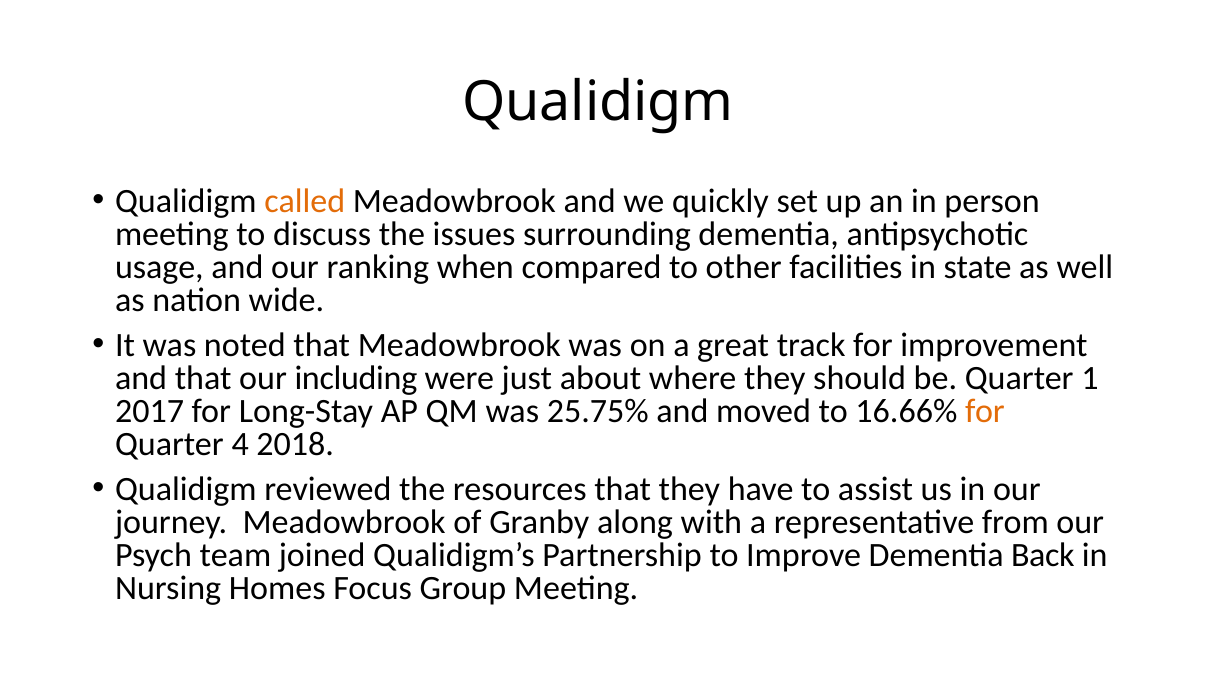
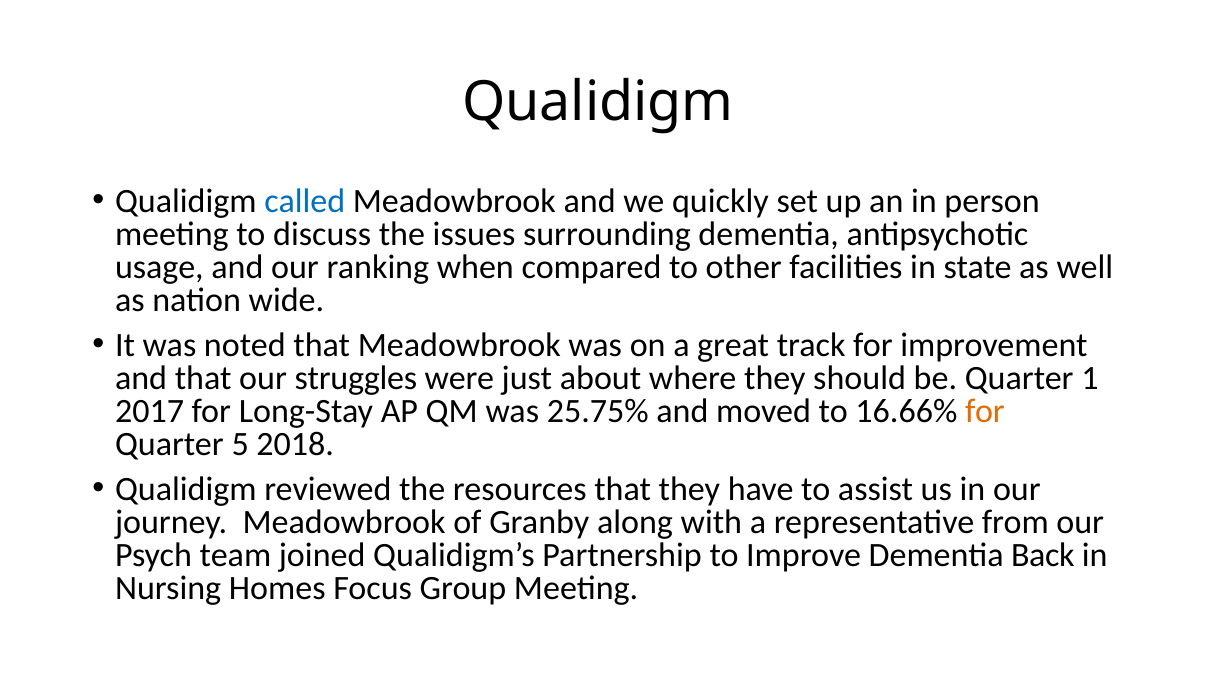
called colour: orange -> blue (305, 201)
including: including -> struggles (356, 378)
4: 4 -> 5 (240, 444)
